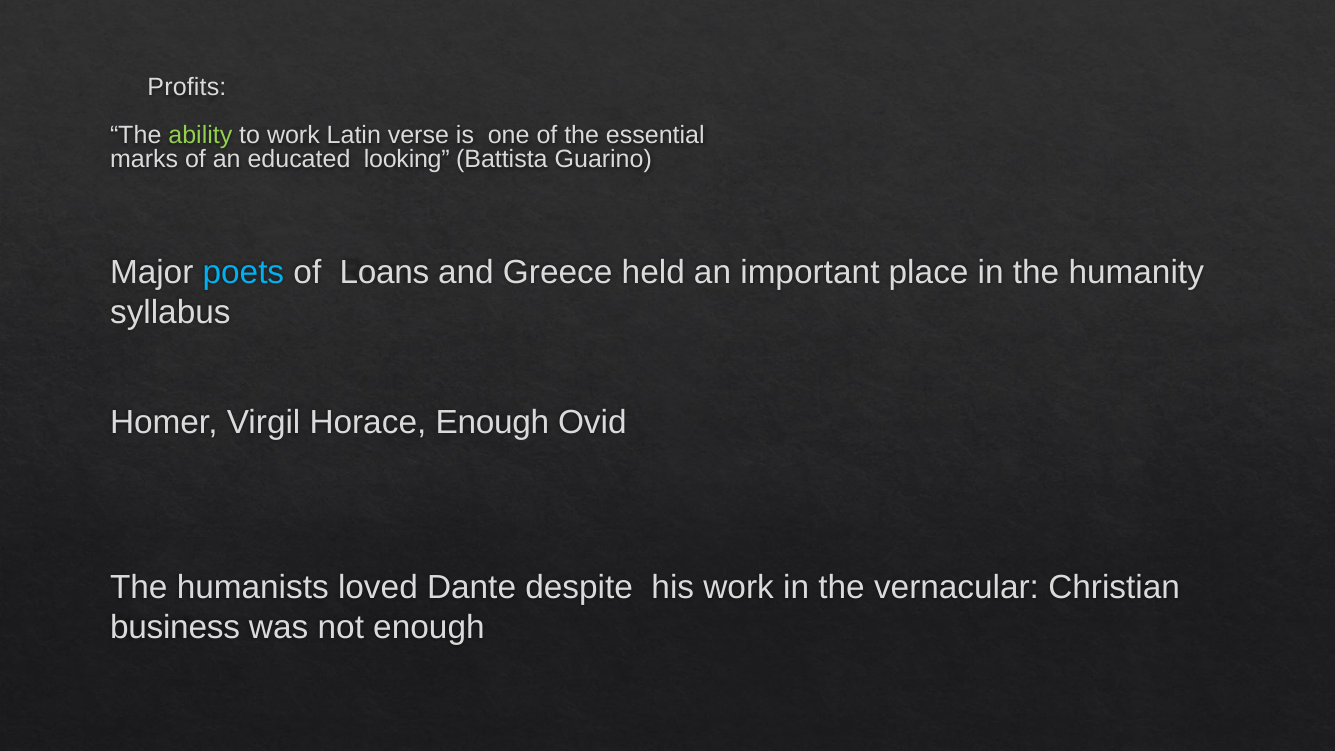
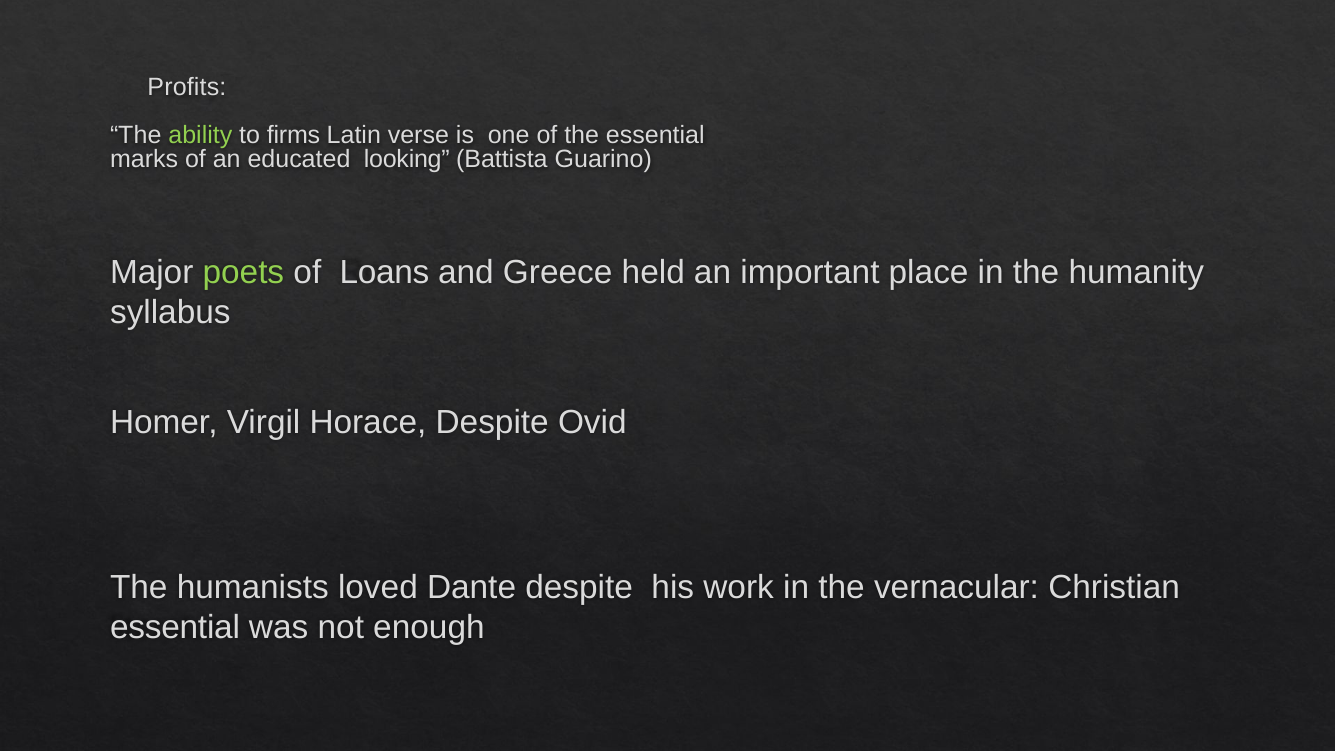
to work: work -> firms (294, 136)
poets colour: light blue -> light green (243, 272)
Horace Enough: Enough -> Despite (492, 422)
business: business -> essential (175, 628)
